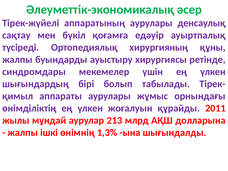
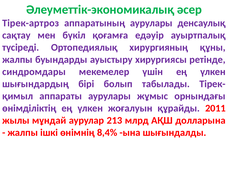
Тірек-жүйелі: Тірек-жүйелі -> Тірек-артроз (31, 23)
1,3%: 1,3% -> 8,4% (107, 133)
